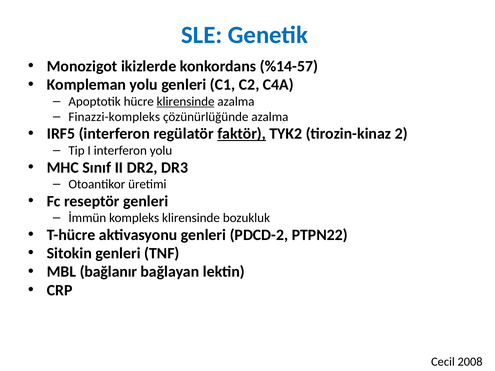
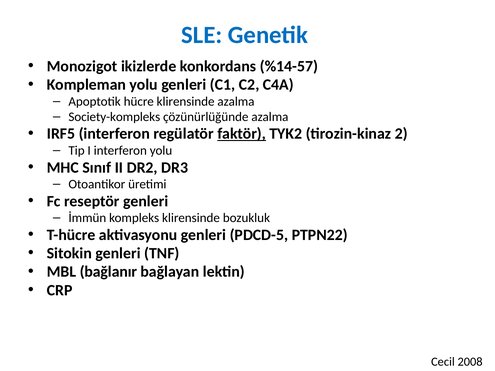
klirensinde underline: present -> none (186, 102)
Finazzi-kompleks: Finazzi-kompleks -> Society-kompleks (114, 117)
PDCD-2: PDCD-2 -> PDCD-5 (259, 235)
